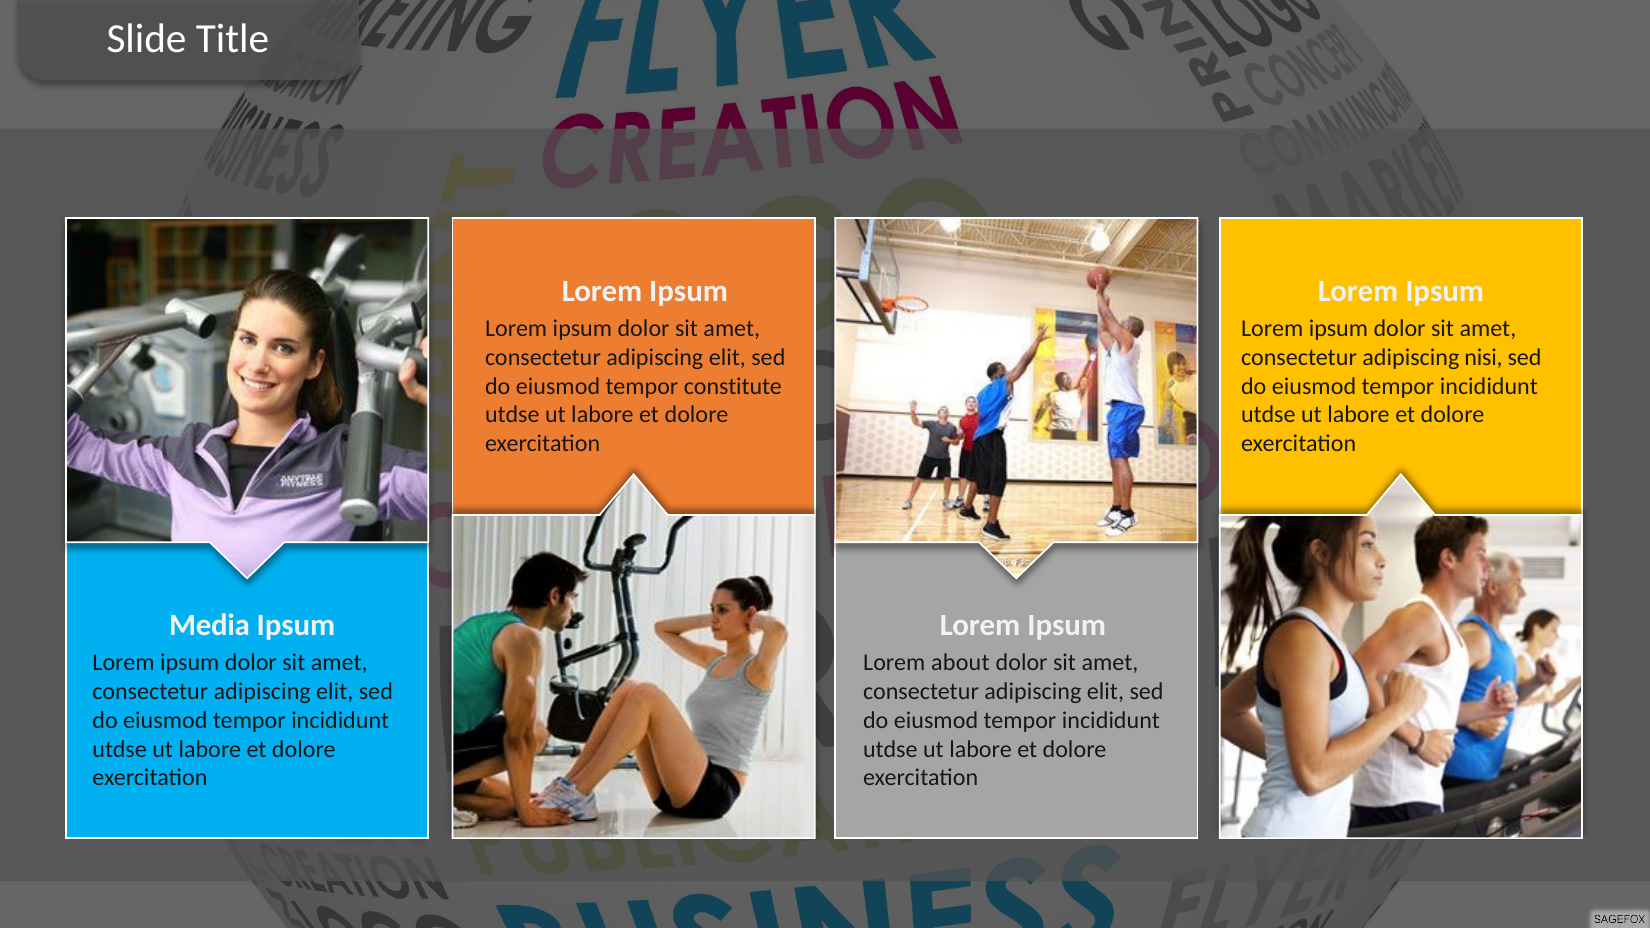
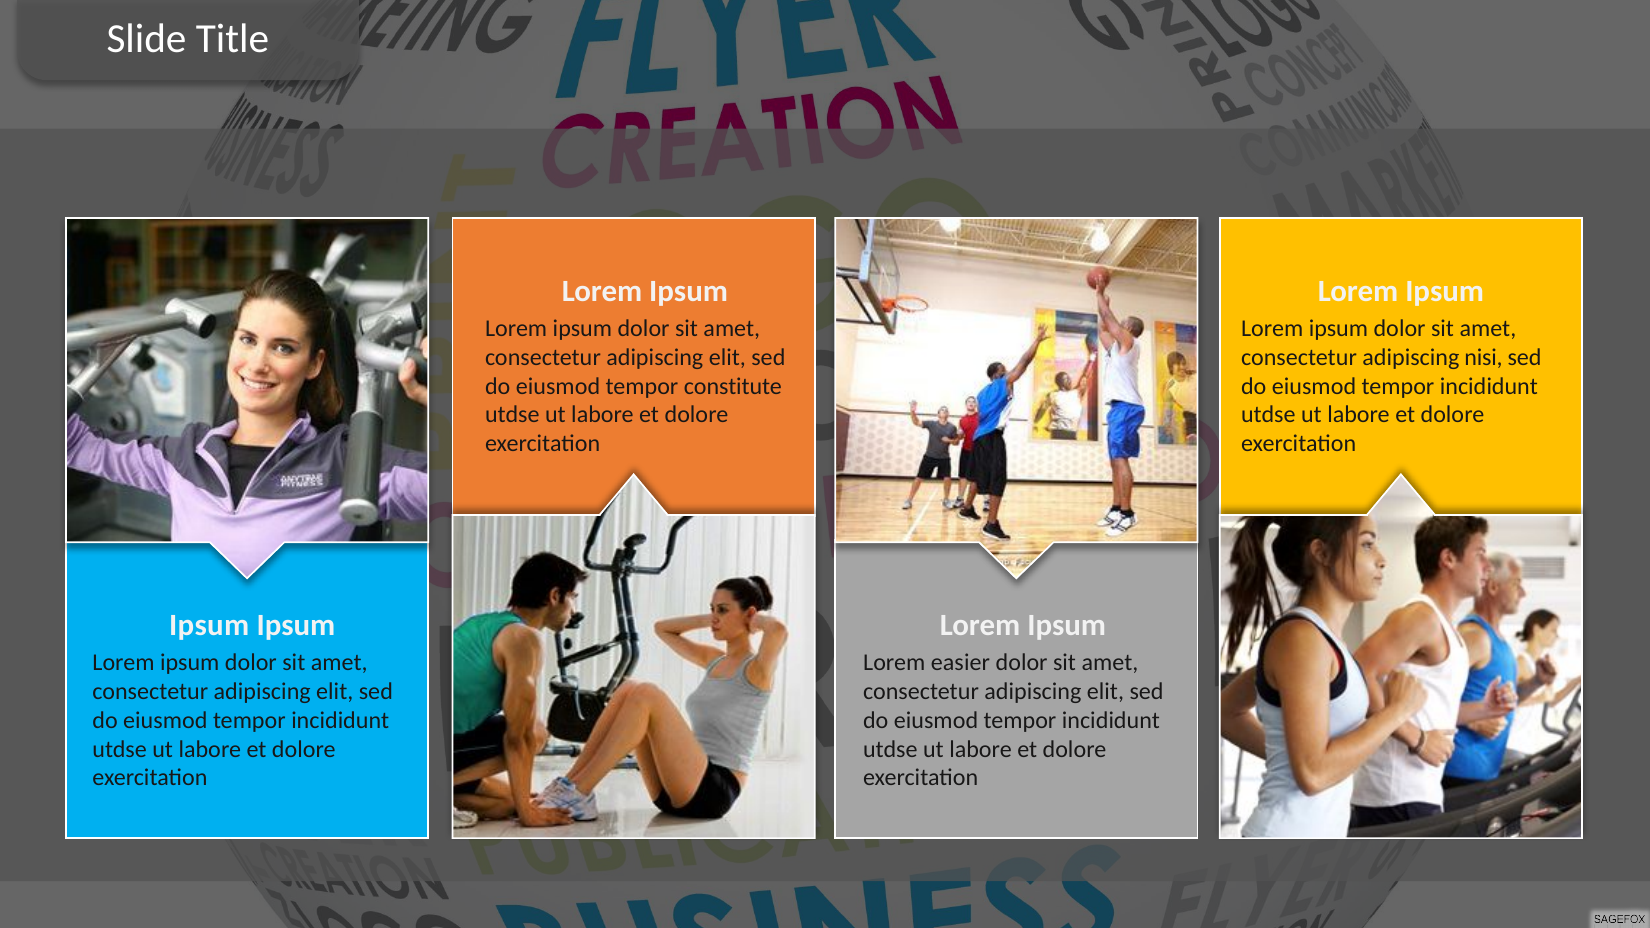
Media: Media -> Ipsum (209, 625)
about: about -> easier (960, 663)
